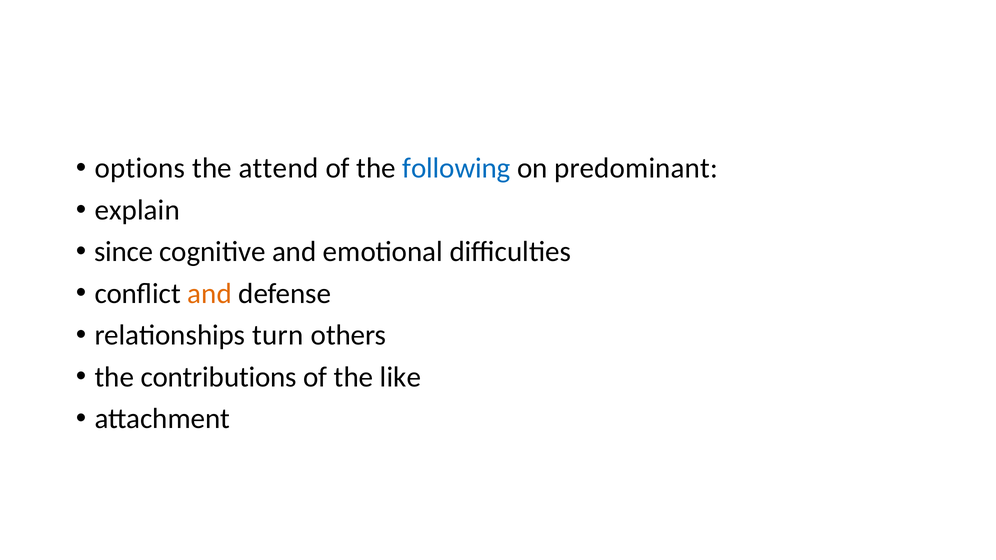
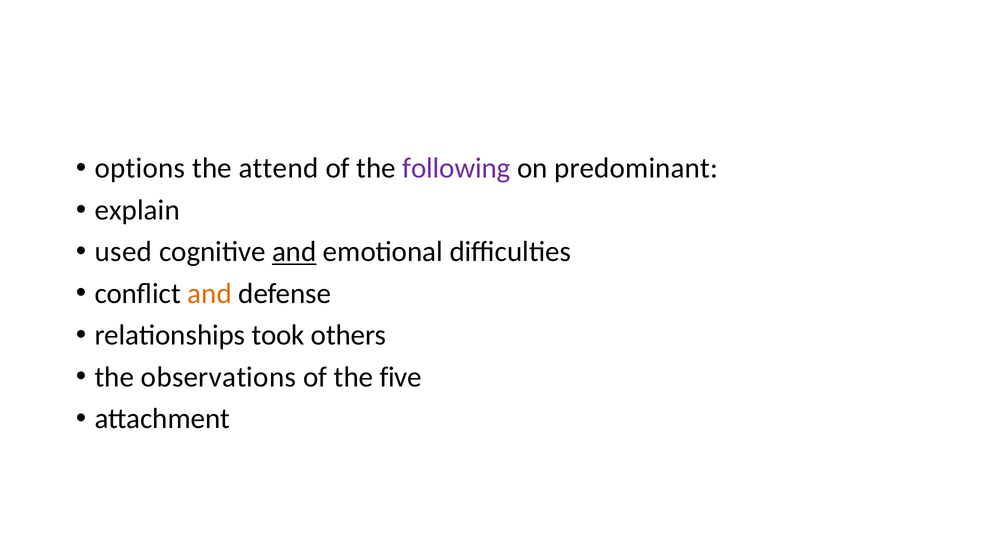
following colour: blue -> purple (456, 168)
since: since -> used (124, 252)
and underline: none -> present (294, 252)
turn: turn -> took (278, 335)
contributions: contributions -> observations (218, 377)
like: like -> five (401, 377)
